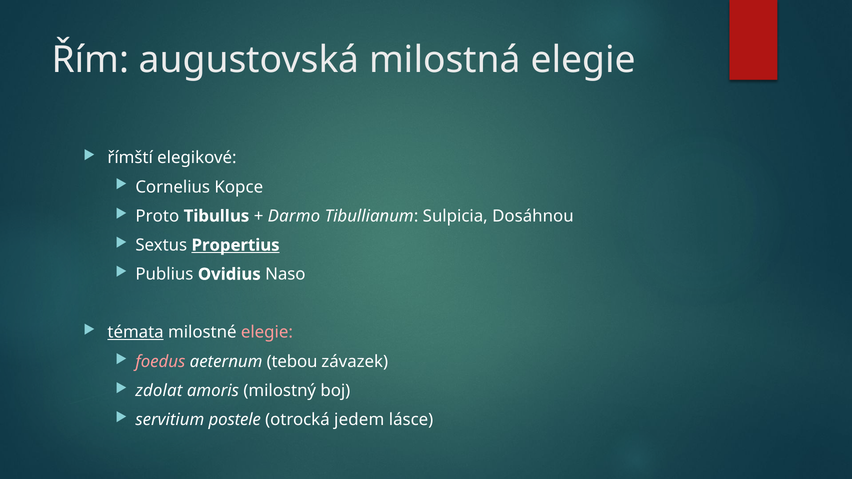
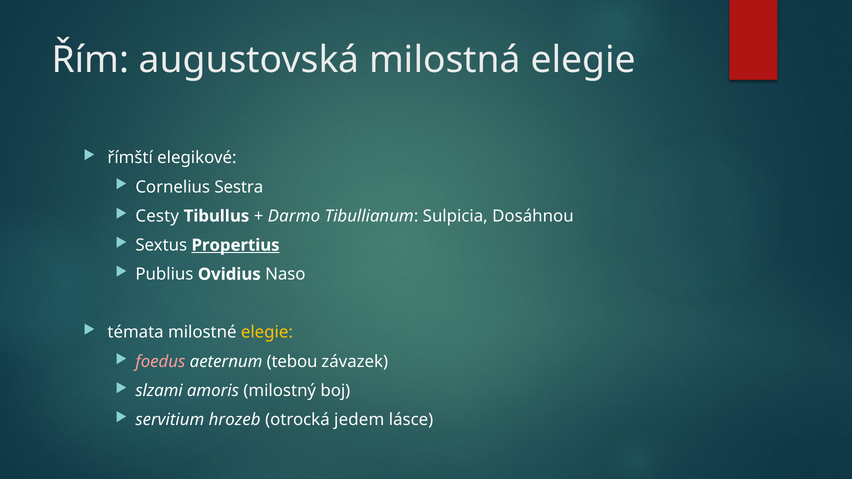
Kopce: Kopce -> Sestra (239, 187)
Proto: Proto -> Cesty (157, 216)
témata underline: present -> none (136, 333)
elegie colour: pink -> yellow (267, 333)
zdolat: zdolat -> slzami (159, 391)
postele: postele -> hrozeb (235, 420)
